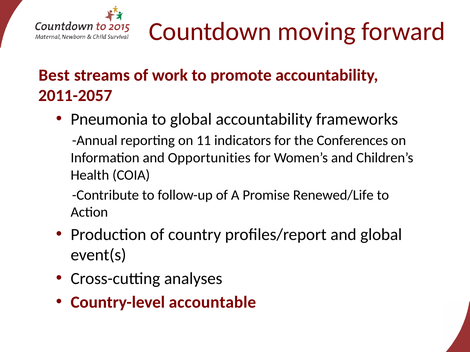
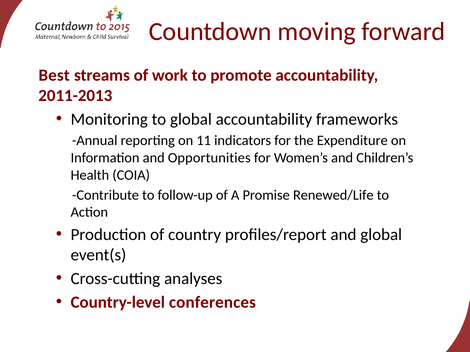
2011-2057: 2011-2057 -> 2011-2013 (75, 96)
Pneumonia: Pneumonia -> Monitoring (109, 119)
Conferences: Conferences -> Expenditure (352, 141)
accountable: accountable -> conferences (212, 303)
